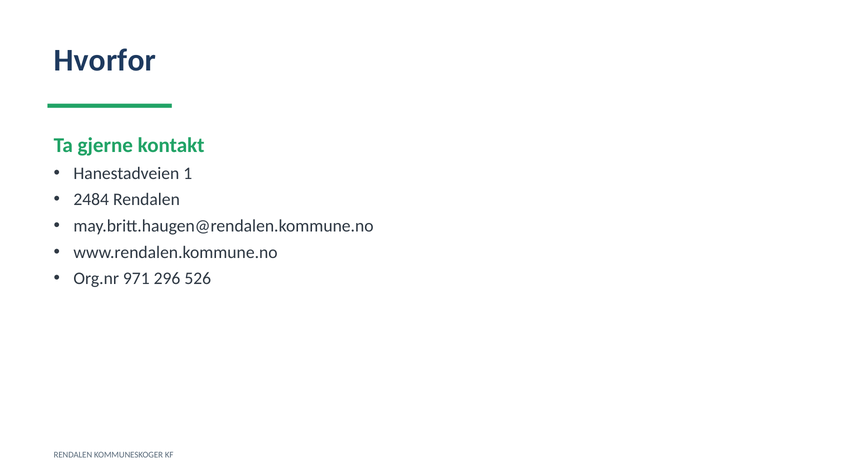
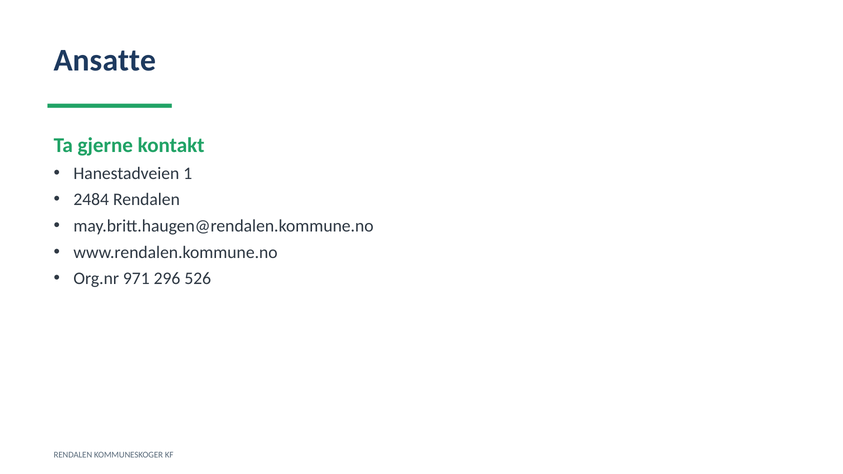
Hvorfor: Hvorfor -> Ansatte (105, 60)
